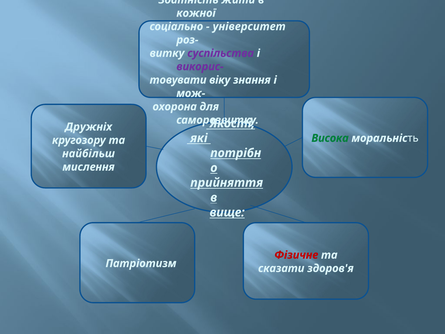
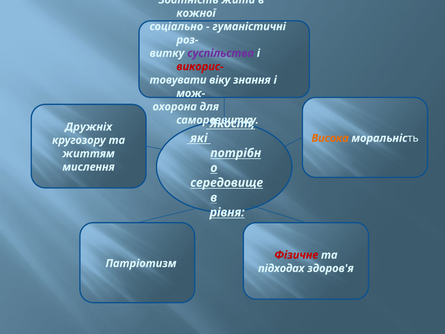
університет: університет -> гуманістичні (249, 26)
викорис- colour: purple -> red (200, 67)
Висока colour: green -> orange (330, 138)
найбільш: найбільш -> життям (89, 153)
прийняття: прийняття -> середовище (227, 183)
вище: вище -> рівня (227, 212)
сказати: сказати -> підходах (281, 268)
